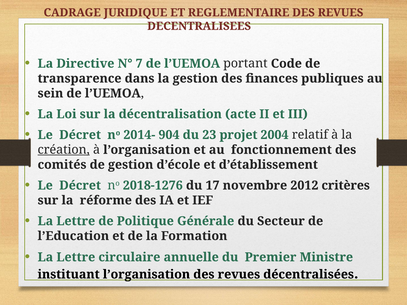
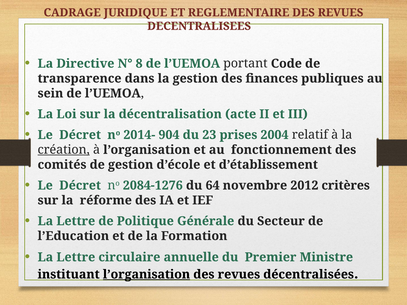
7: 7 -> 8 (139, 64)
projet: projet -> prises (238, 135)
2018-1276: 2018-1276 -> 2084-1276 (153, 186)
17: 17 -> 64 (213, 186)
l’organisation underline: none -> present (146, 275)
